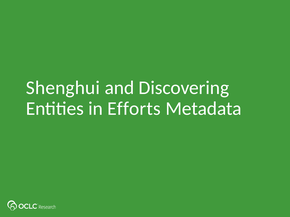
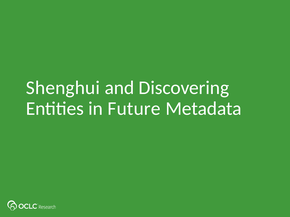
Efforts: Efforts -> Future (134, 109)
